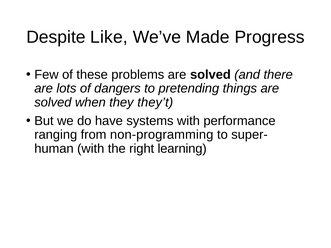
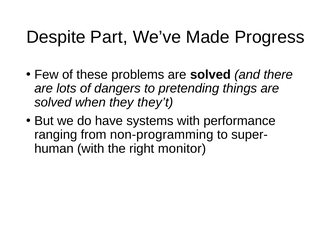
Like: Like -> Part (109, 37)
learning: learning -> monitor (182, 149)
